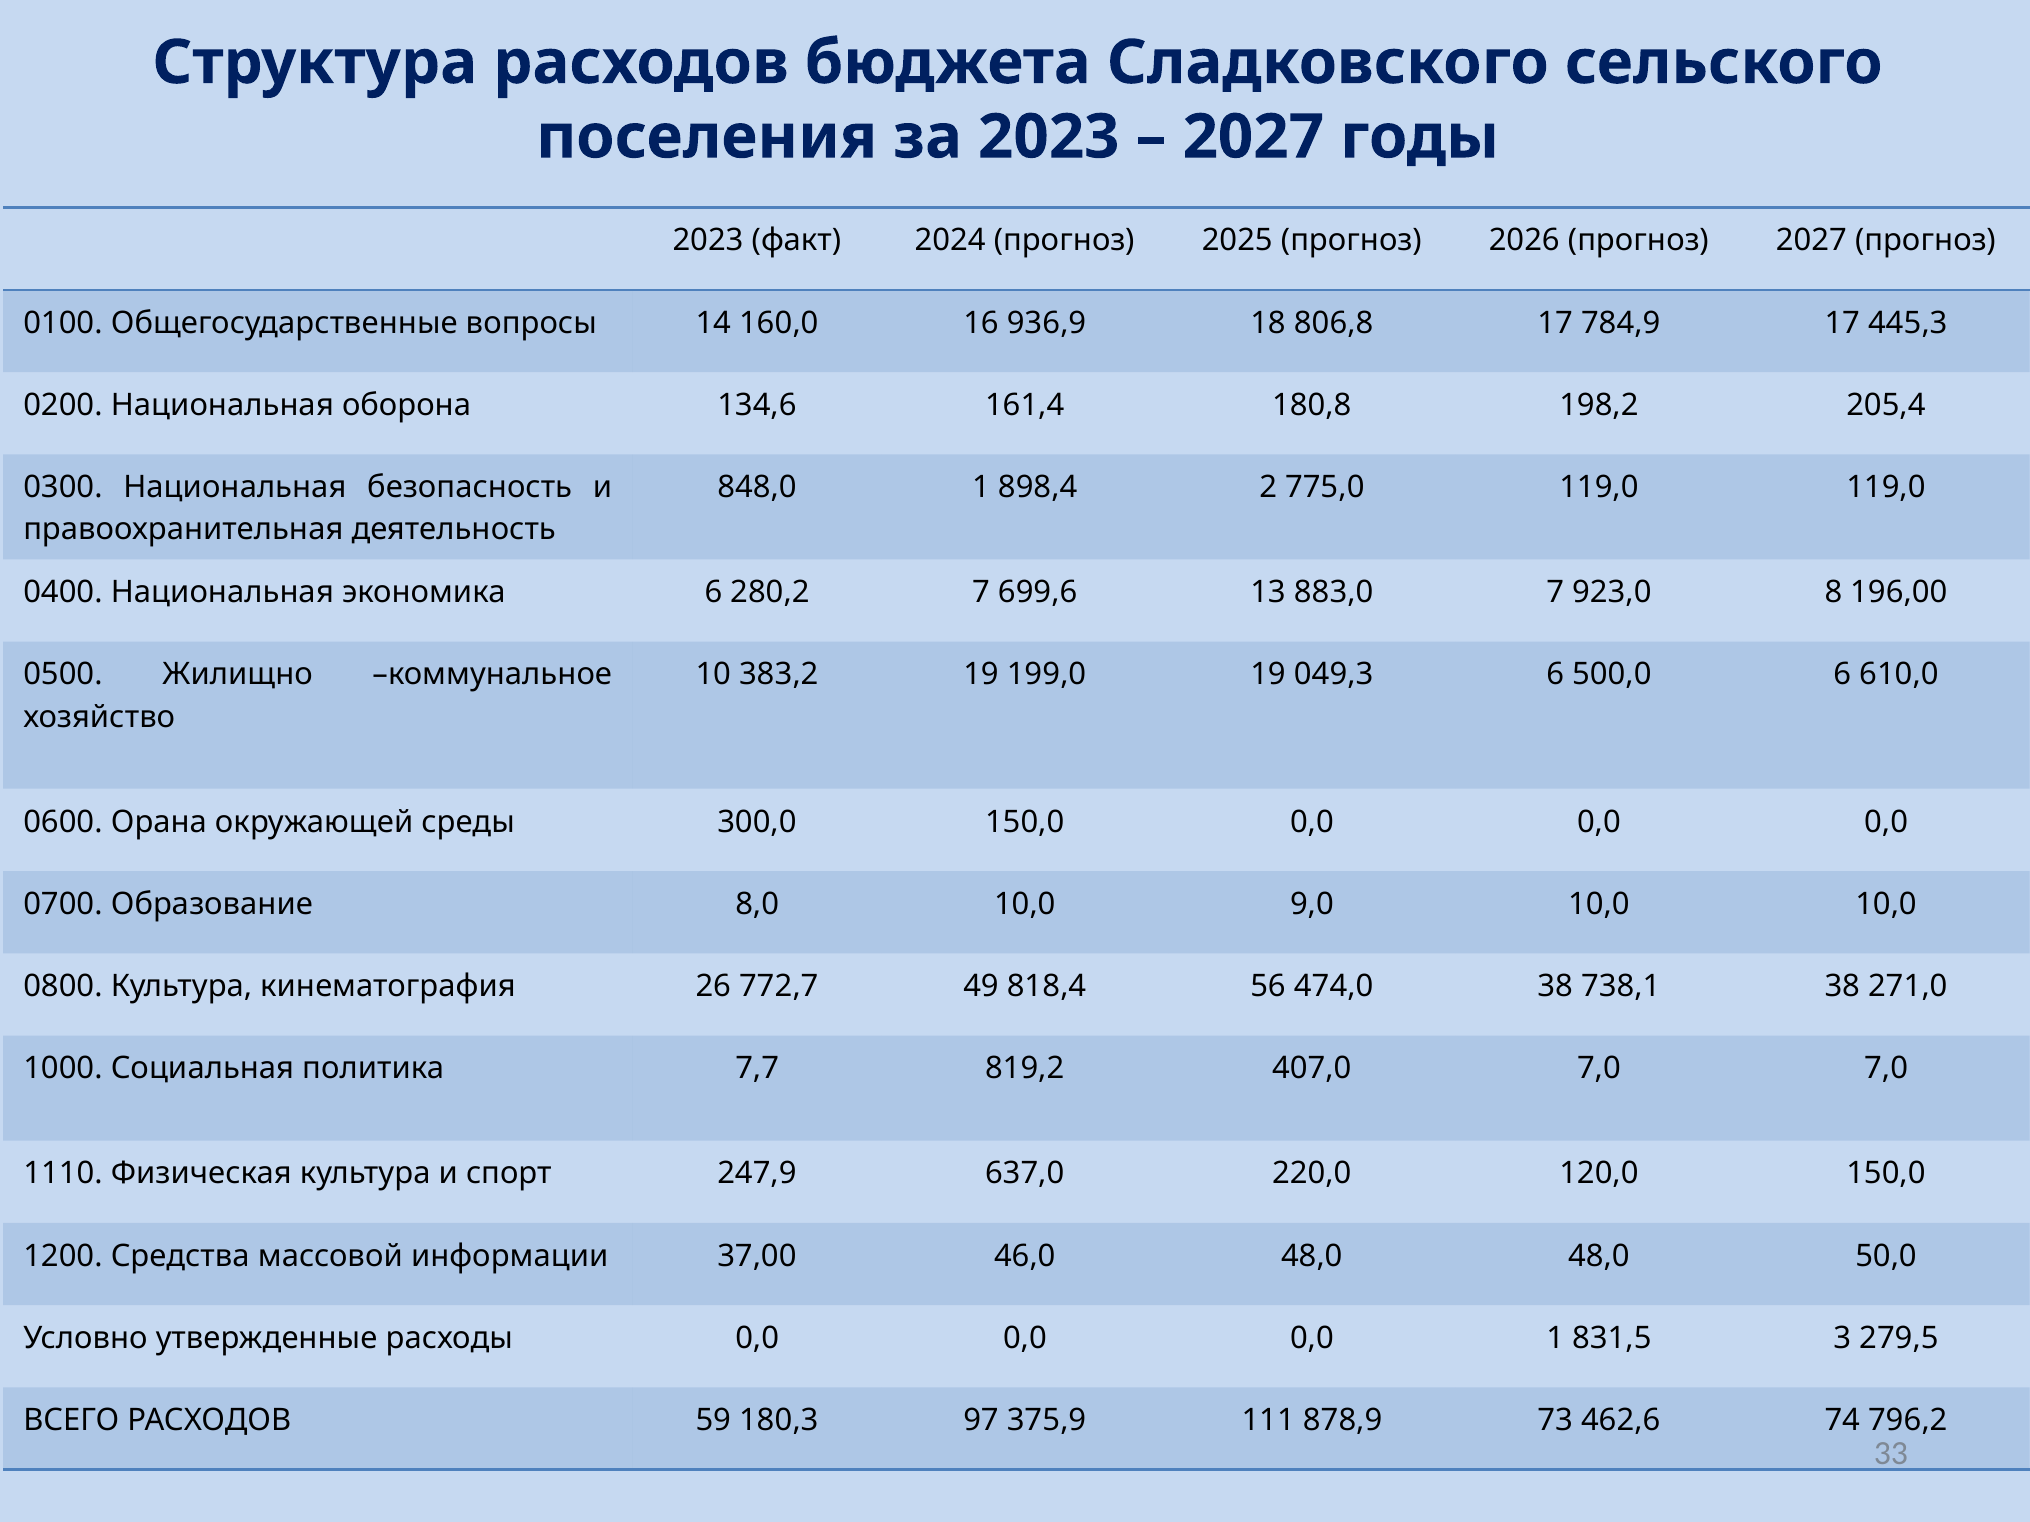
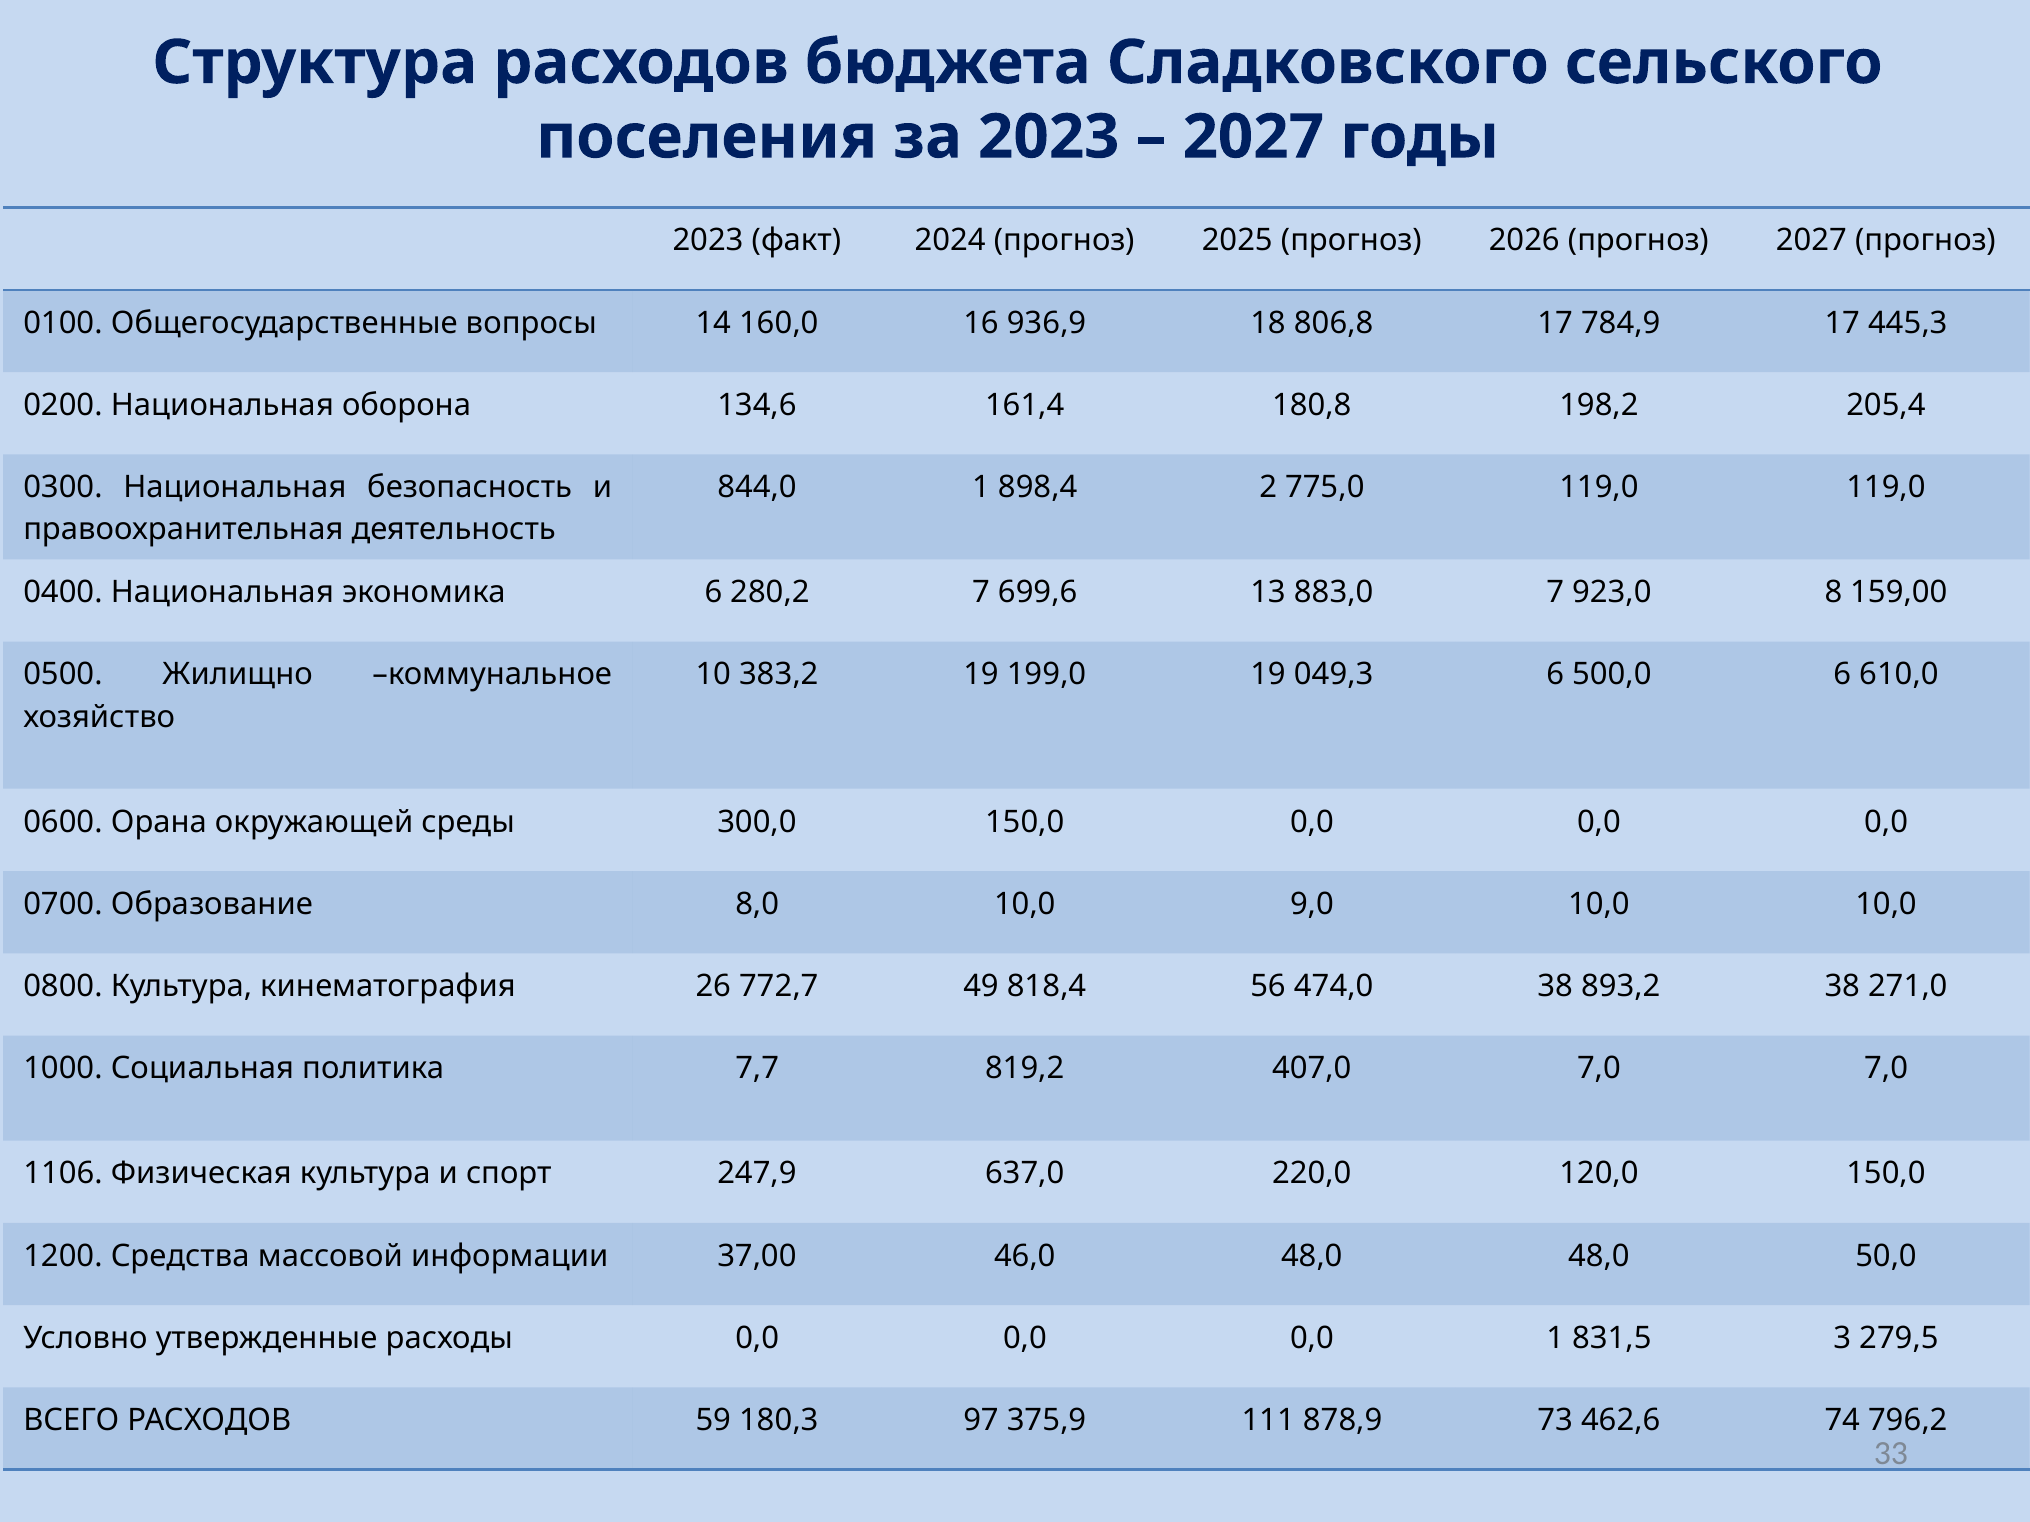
848,0: 848,0 -> 844,0 (757, 488)
196,00: 196,00 -> 159,00 (1899, 593)
738,1: 738,1 -> 893,2 (1621, 987)
1110: 1110 -> 1106 (63, 1174)
